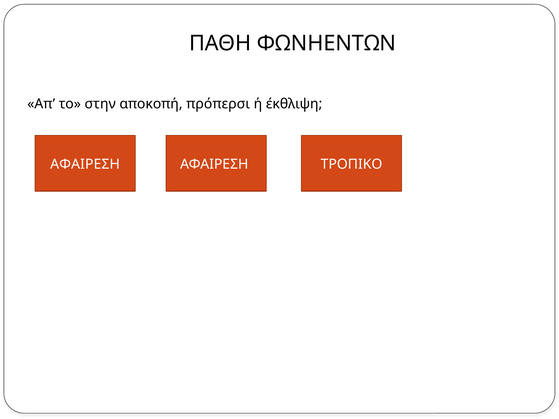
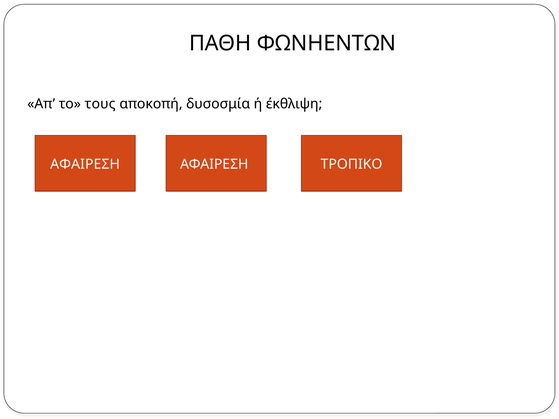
στην: στην -> τους (100, 104)
πρόπερσι: πρόπερσι -> δυσοσμία (218, 104)
